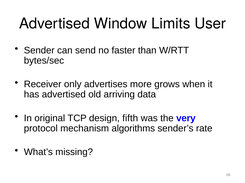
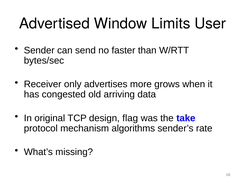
has advertised: advertised -> congested (64, 95)
fifth: fifth -> flag (130, 119)
very: very -> take (186, 119)
